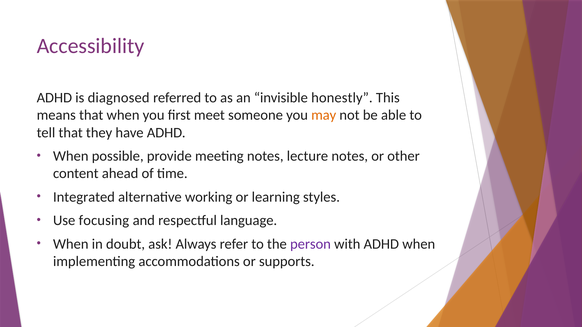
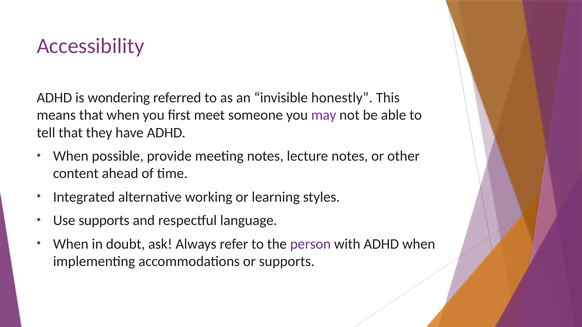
diagnosed: diagnosed -> wondering (119, 98)
may colour: orange -> purple (324, 115)
Use focusing: focusing -> supports (104, 221)
